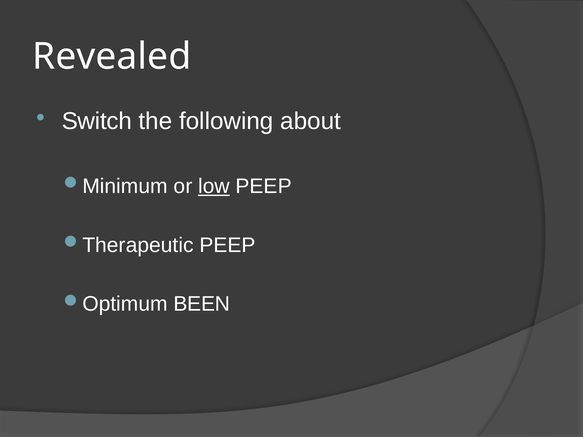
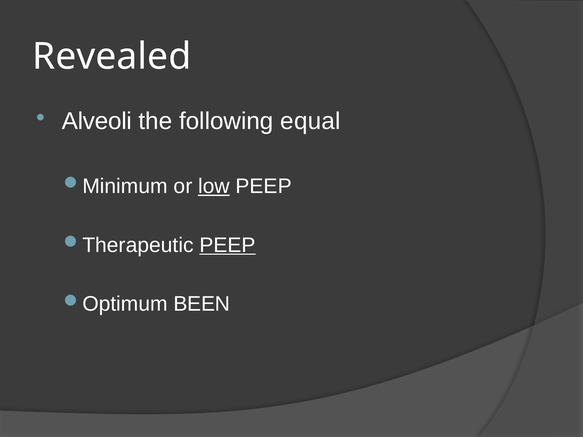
Switch: Switch -> Alveoli (97, 121)
about: about -> equal (310, 121)
PEEP underline: none -> present (227, 245)
